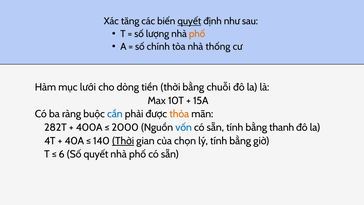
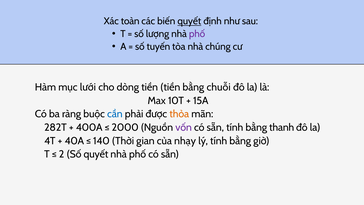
tăng: tăng -> toàn (130, 21)
phố colour: orange -> purple (197, 34)
chính: chính -> tuyến (158, 47)
thống: thống -> chúng (218, 47)
tiền thời: thời -> tiền (170, 87)
vốn colour: blue -> purple (184, 127)
Thời underline: present -> none (123, 141)
chọn: chọn -> nhạy (185, 141)
6: 6 -> 2 (61, 154)
